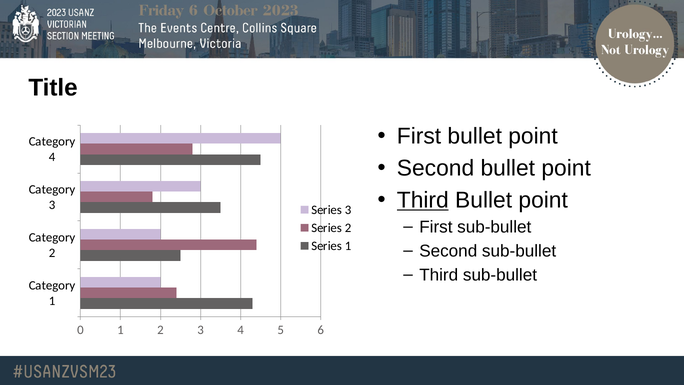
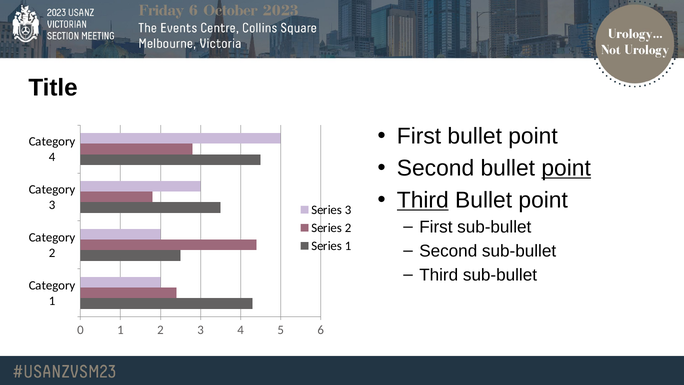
point underline: none -> present (566, 168)
